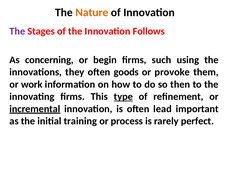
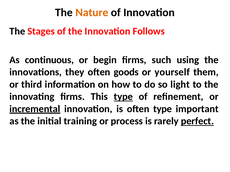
The colour: purple -> black (17, 31)
concerning: concerning -> continuous (49, 60)
provoke: provoke -> yourself (172, 72)
work: work -> third (32, 85)
then: then -> light (180, 85)
often lead: lead -> type (163, 109)
perfect underline: none -> present (197, 121)
